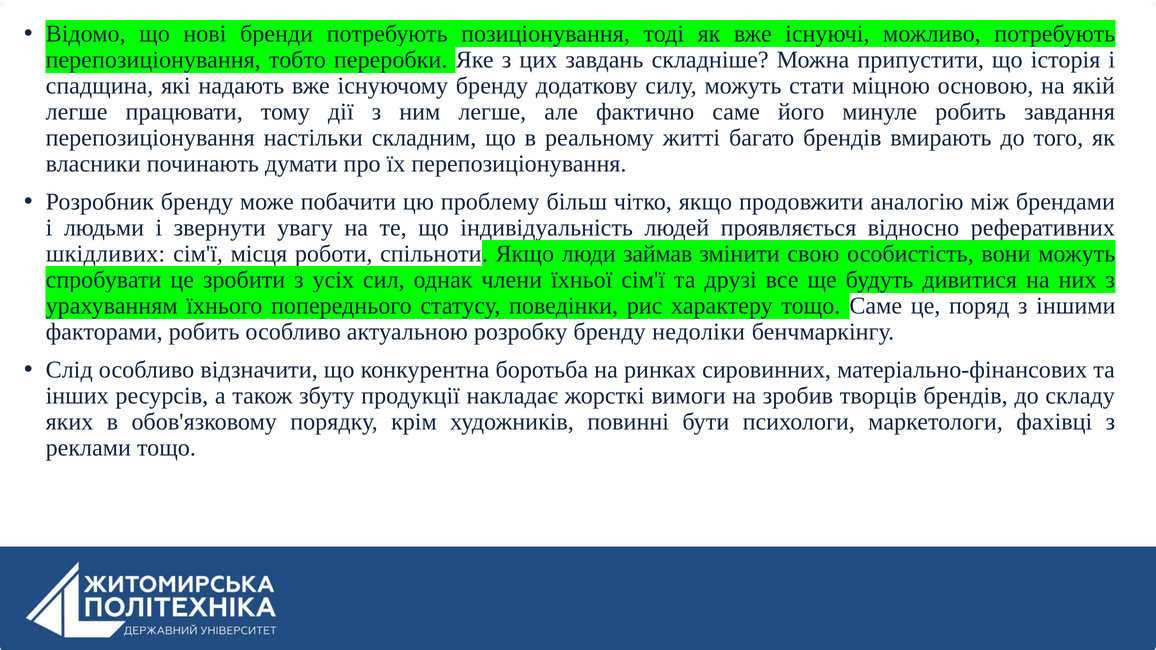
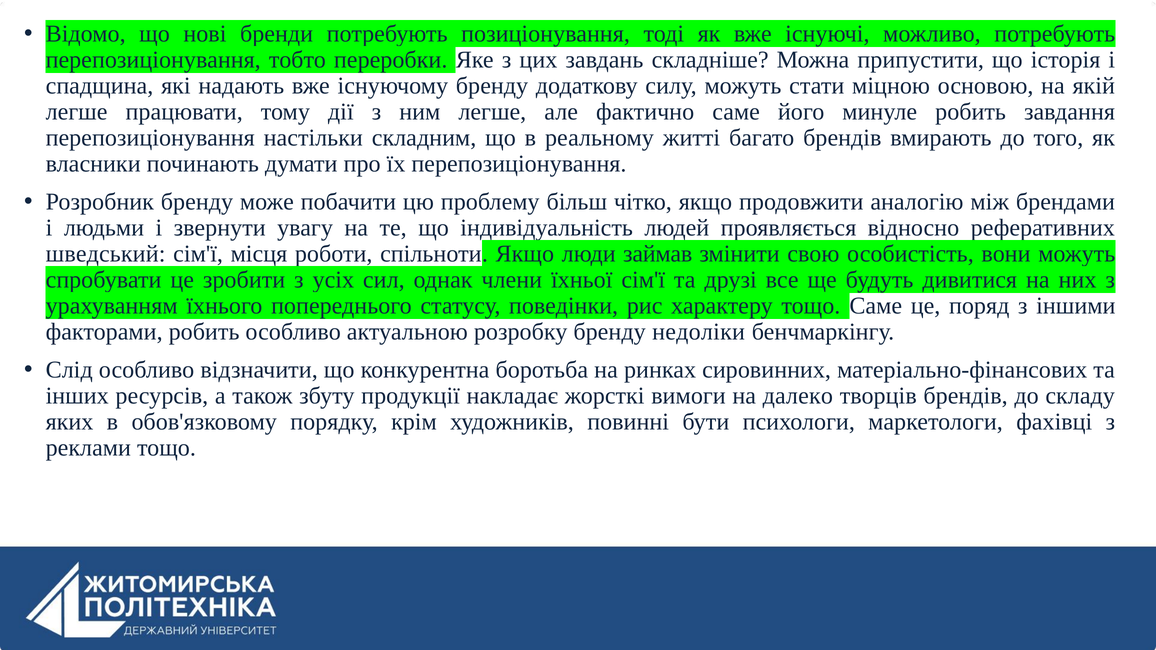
шкідливих: шкідливих -> шведський (106, 254)
зробив: зробив -> далеко (798, 396)
